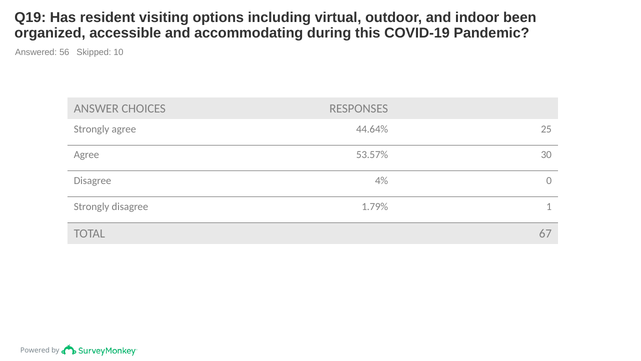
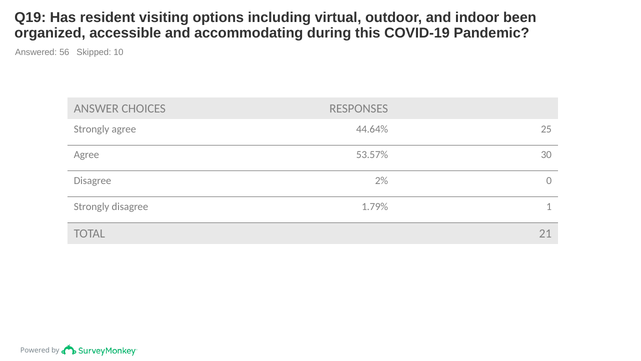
4%: 4% -> 2% (382, 180)
67: 67 -> 21 (545, 233)
